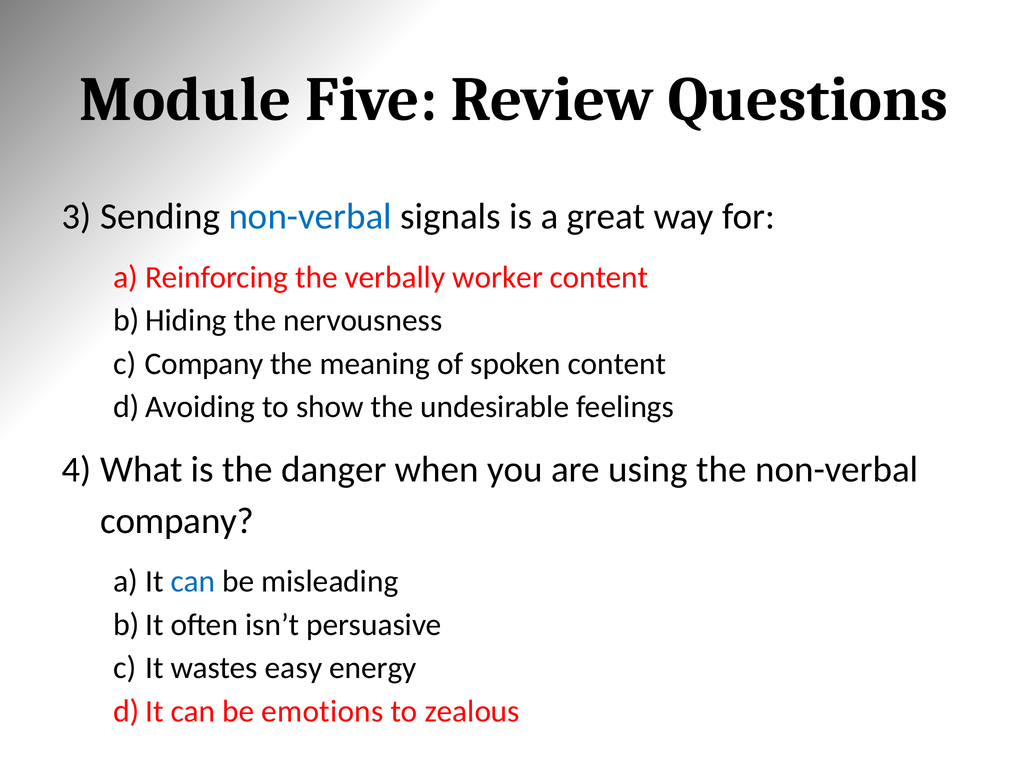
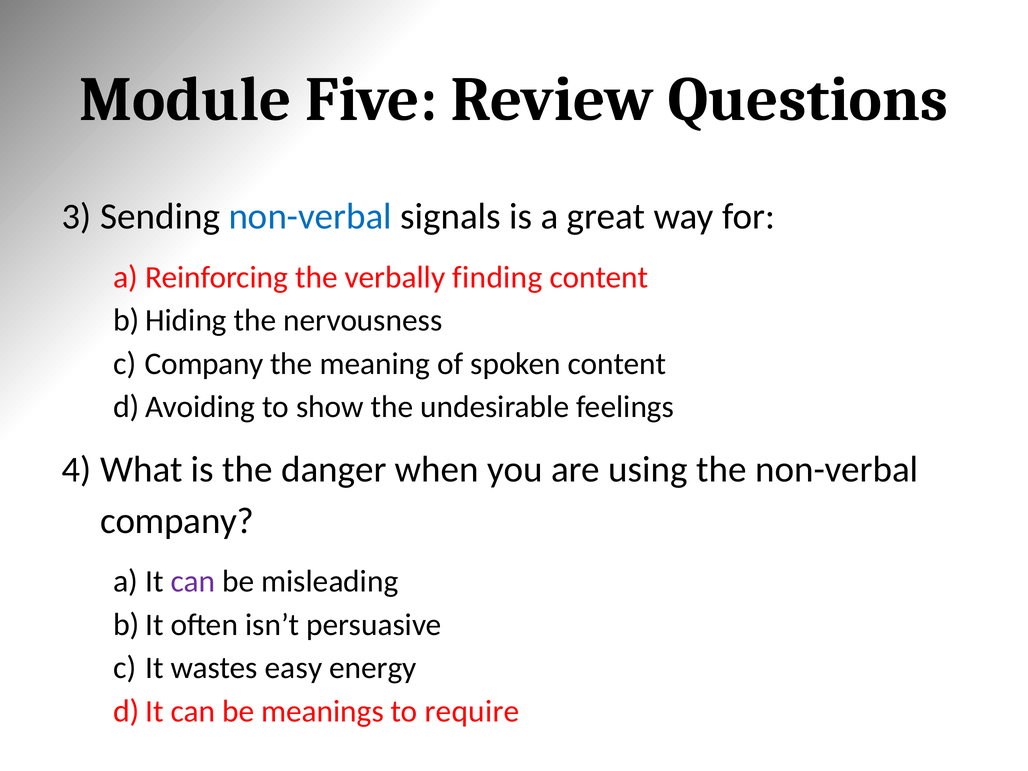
worker: worker -> finding (497, 277)
can colour: blue -> purple (193, 581)
emotions: emotions -> meanings (323, 711)
zealous: zealous -> require (472, 711)
